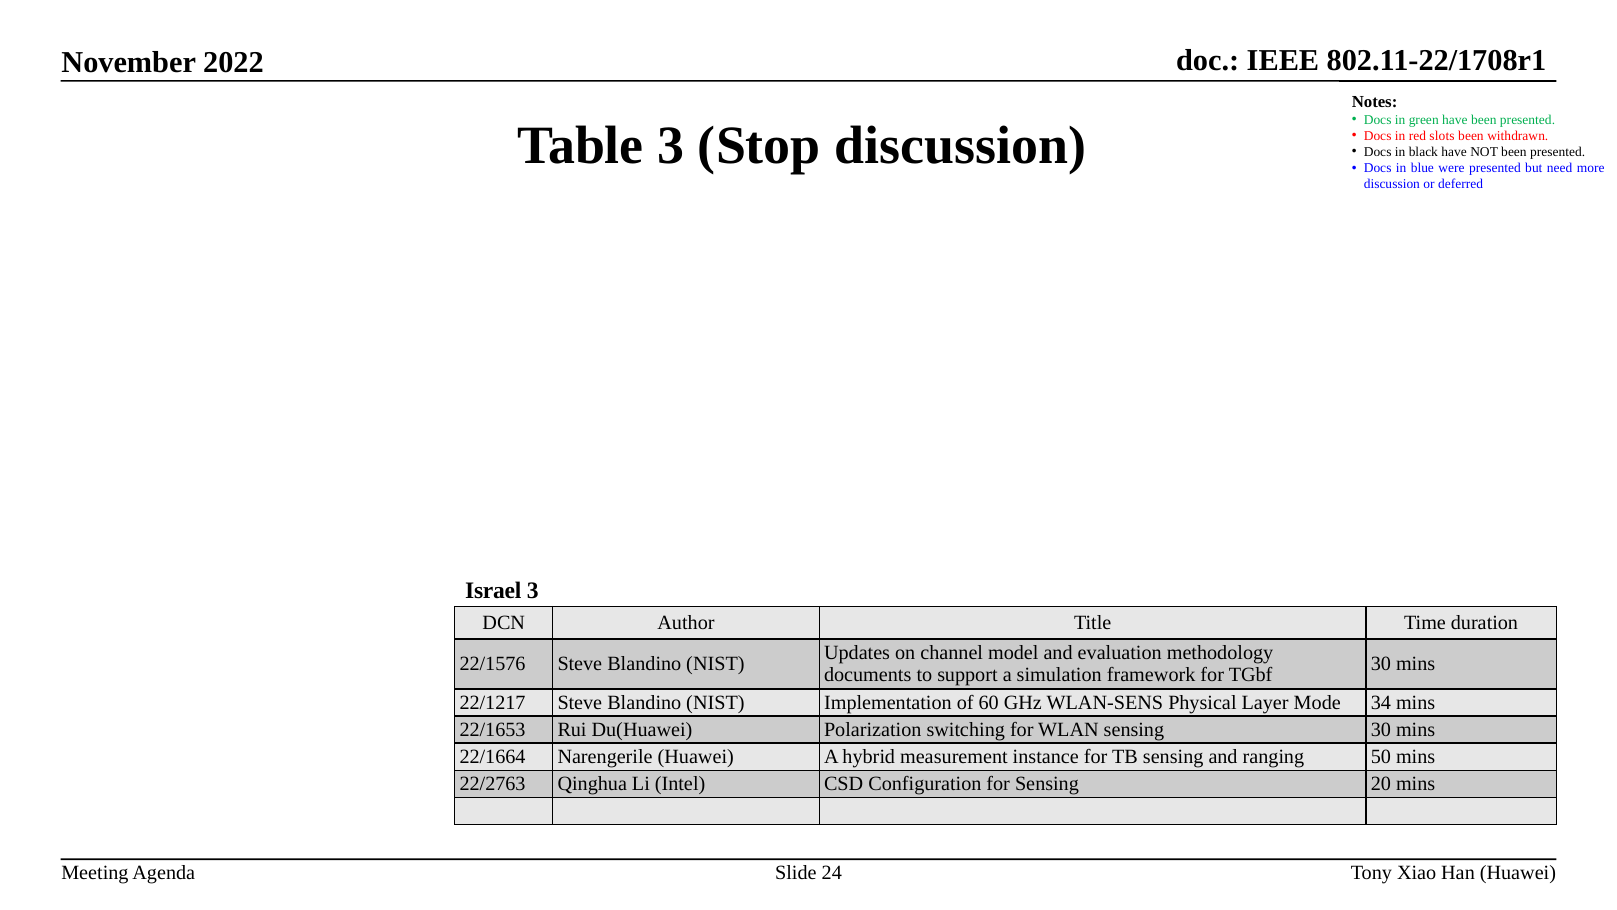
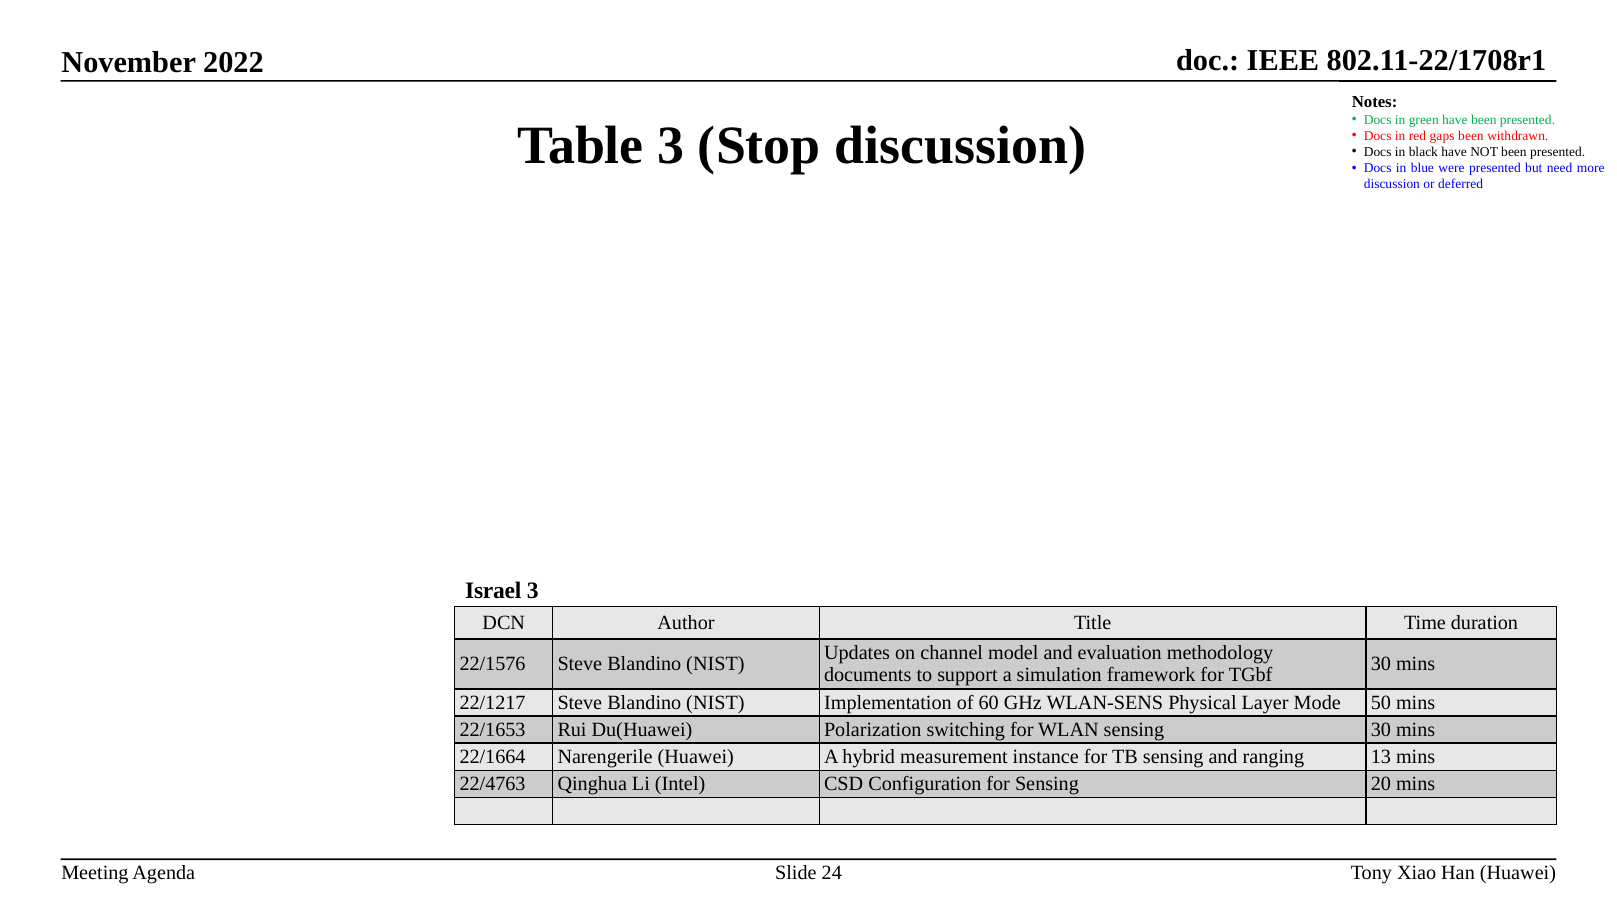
slots: slots -> gaps (1442, 136)
34: 34 -> 50 (1381, 702)
50: 50 -> 13 (1381, 757)
22/2763: 22/2763 -> 22/4763 (493, 784)
